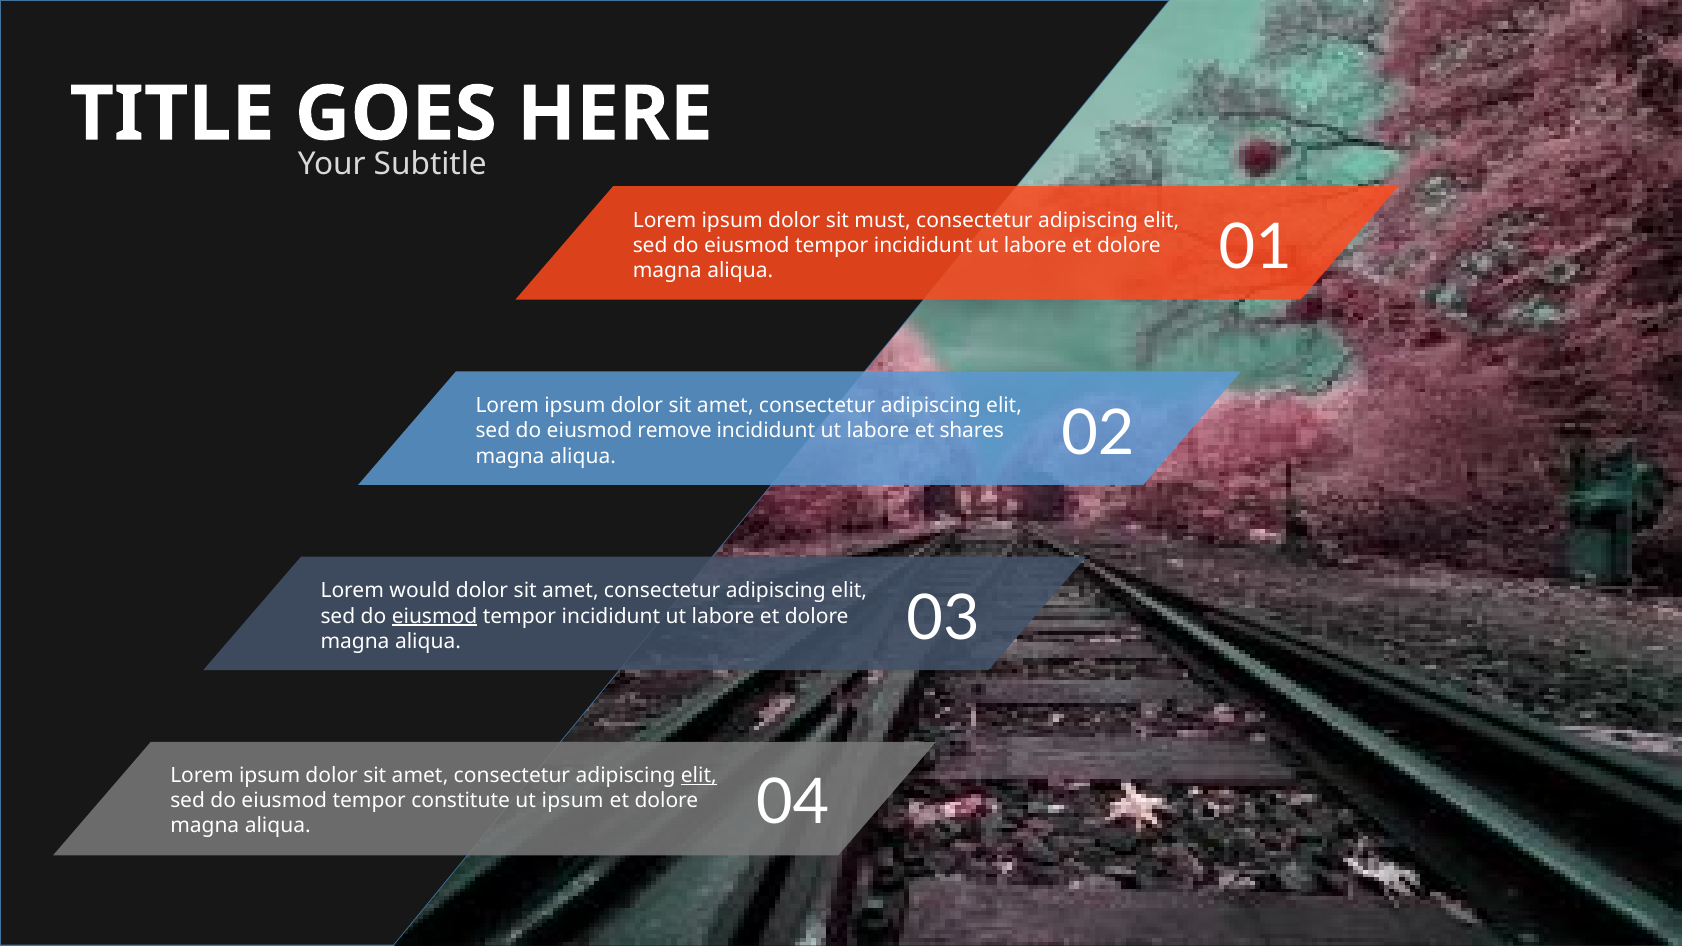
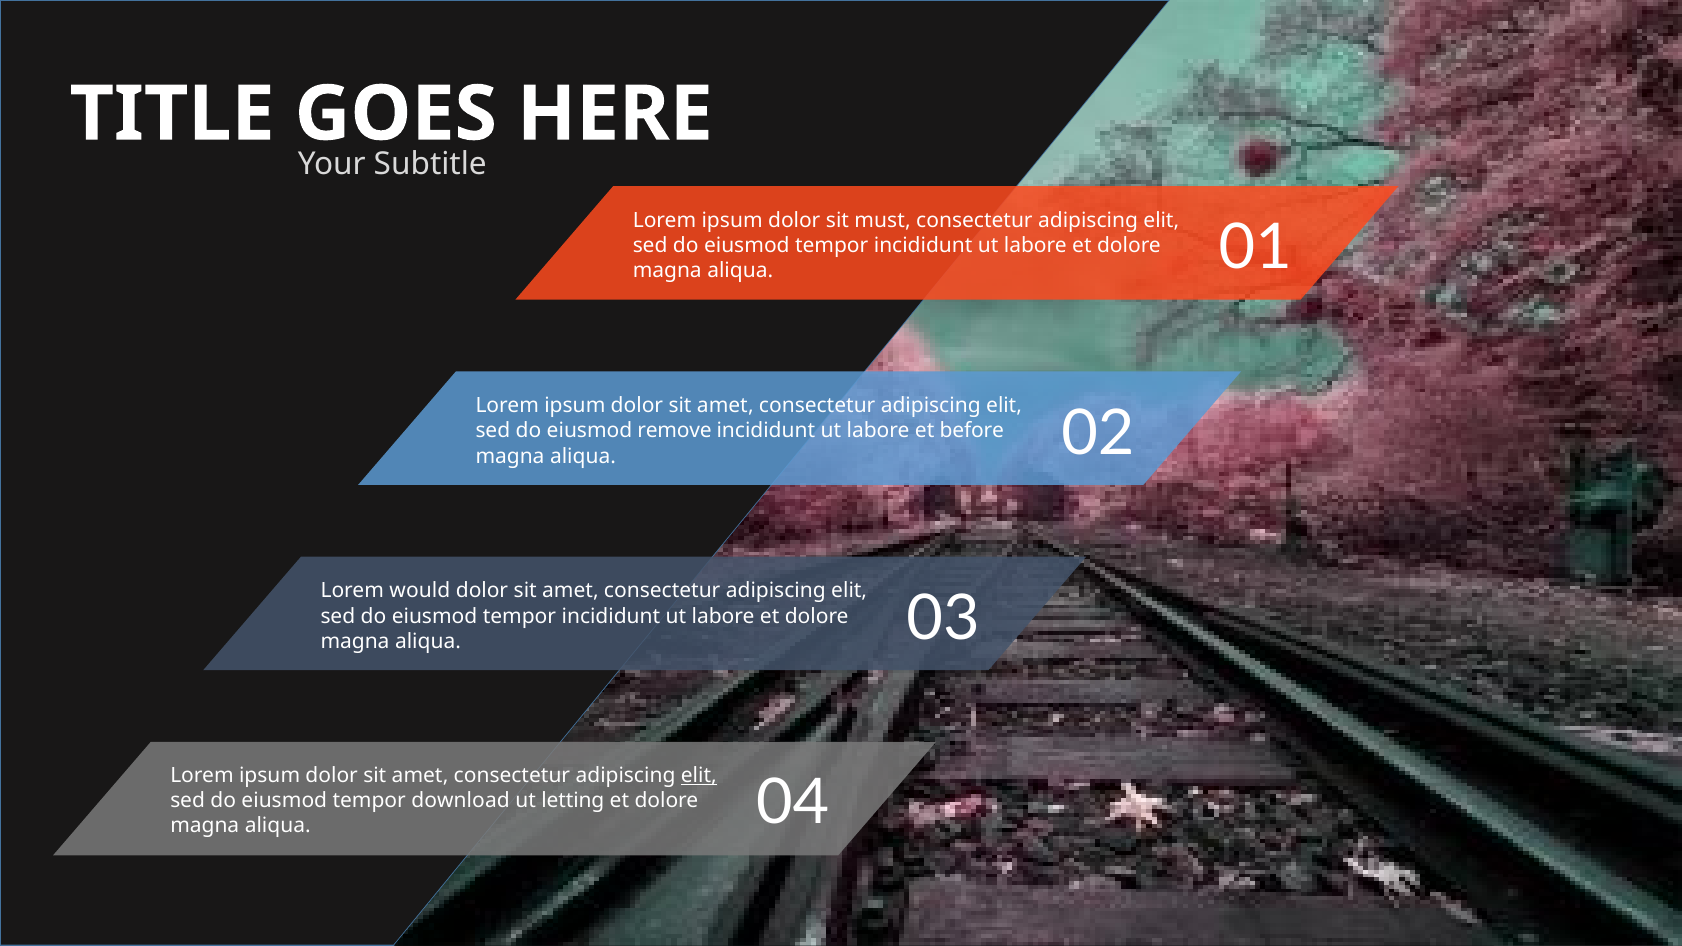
shares: shares -> before (972, 431)
eiusmod underline: present -> none (435, 616)
constitute: constitute -> download (461, 801)
ut ipsum: ipsum -> letting (573, 801)
